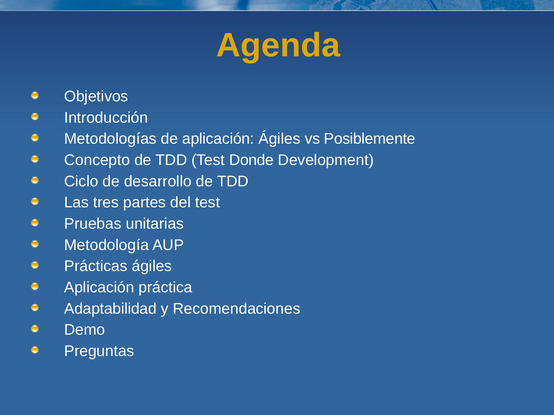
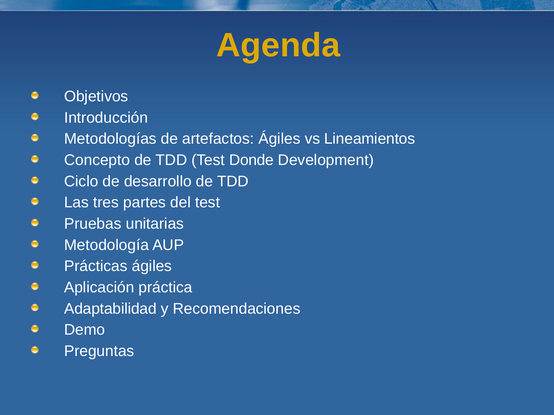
de aplicación: aplicación -> artefactos (218, 139)
Posiblemente: Posiblemente -> Lineamientos (370, 139)
